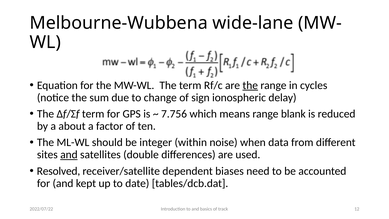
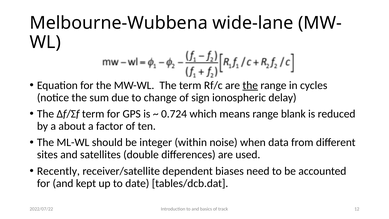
7.756: 7.756 -> 0.724 (174, 114)
and underline: present -> none (69, 155)
Resolved: Resolved -> Recently (58, 171)
